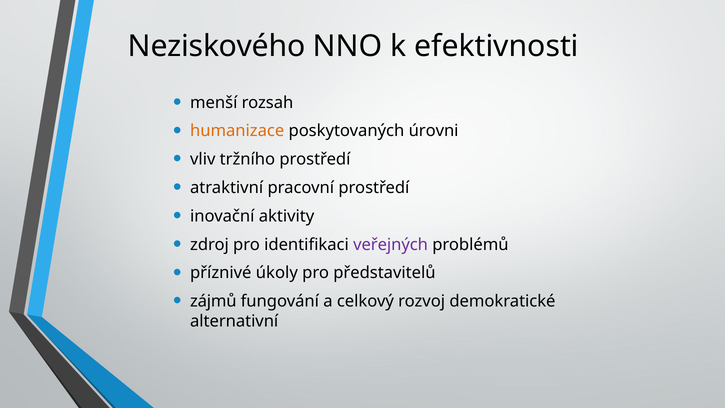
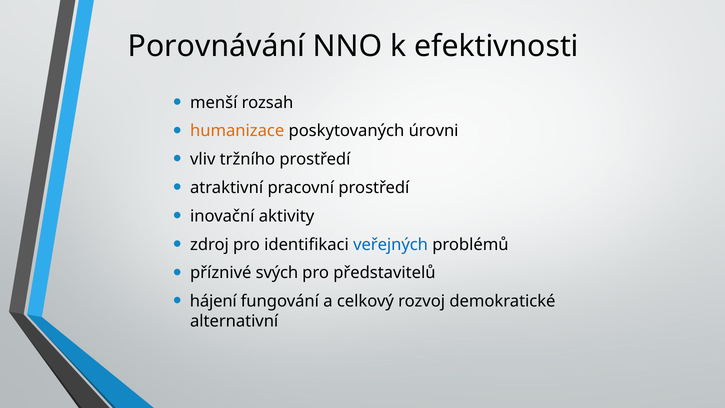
Neziskového: Neziskového -> Porovnávání (217, 46)
veřejných colour: purple -> blue (391, 244)
úkoly: úkoly -> svých (277, 273)
zájmů: zájmů -> hájení (213, 301)
